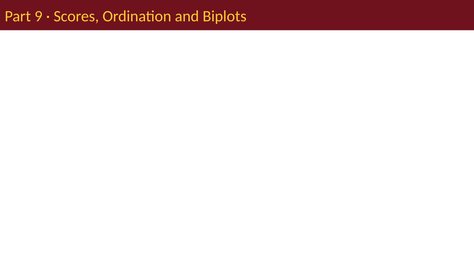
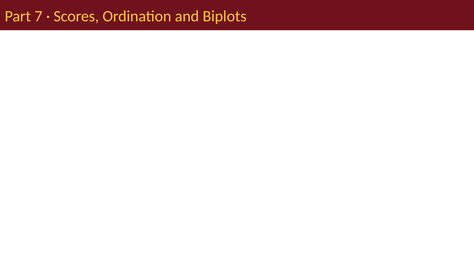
9: 9 -> 7 (38, 16)
